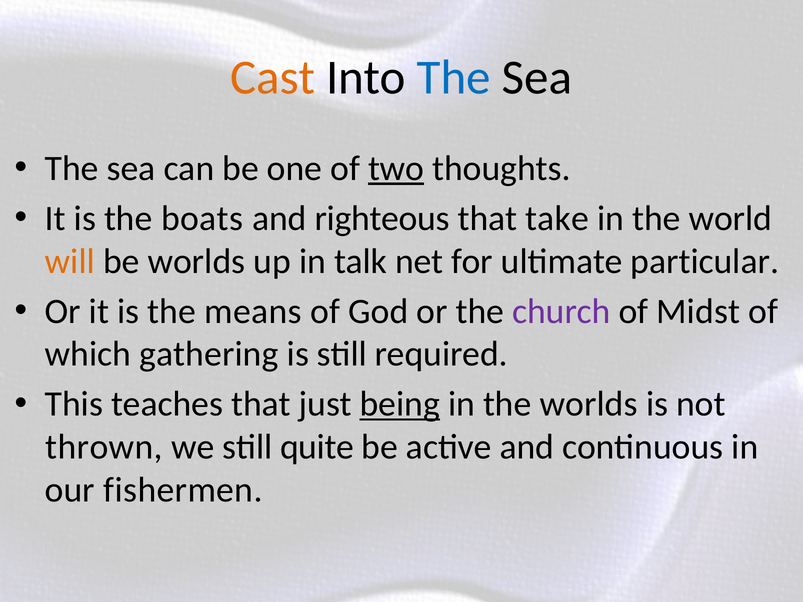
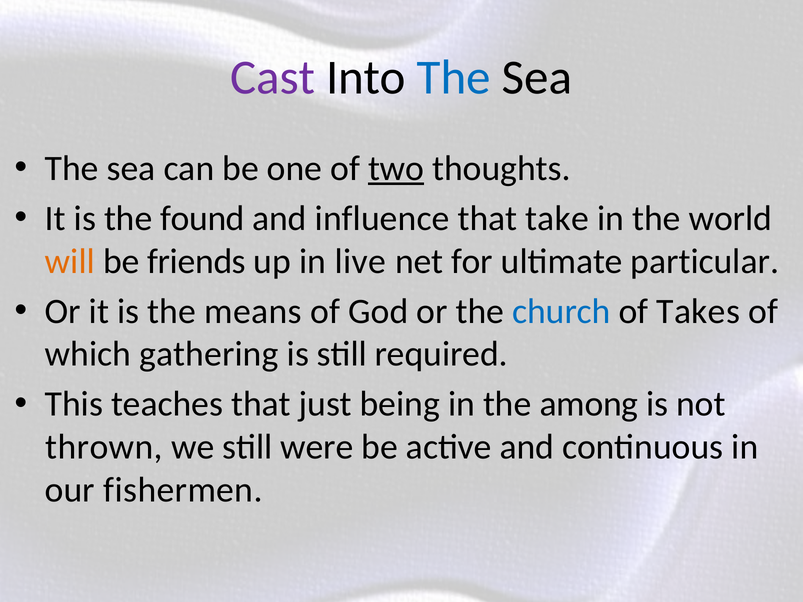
Cast colour: orange -> purple (273, 78)
boats: boats -> found (202, 218)
righteous: righteous -> influence (382, 218)
be worlds: worlds -> friends (197, 261)
talk: talk -> live (360, 261)
church colour: purple -> blue (561, 311)
Midst: Midst -> Takes (698, 311)
being underline: present -> none (400, 404)
the worlds: worlds -> among (589, 404)
quite: quite -> were (317, 447)
